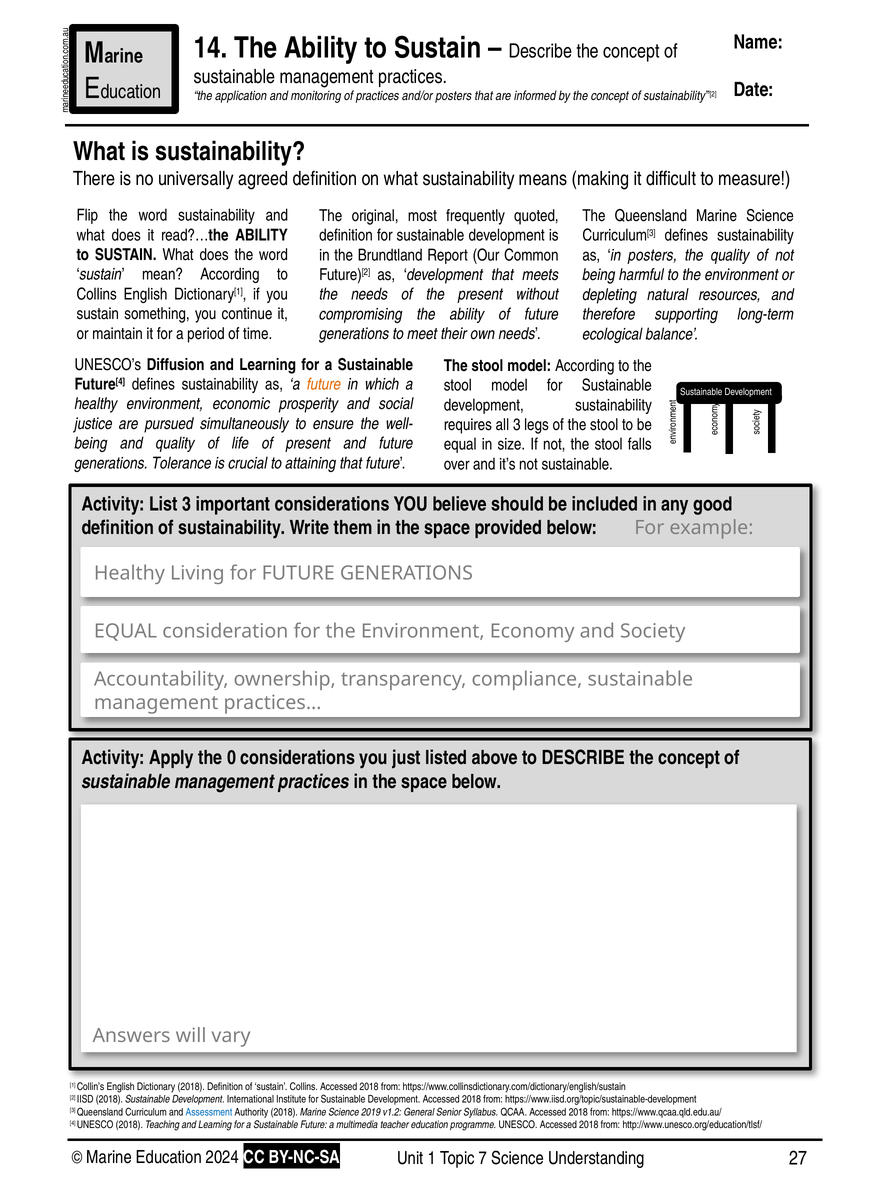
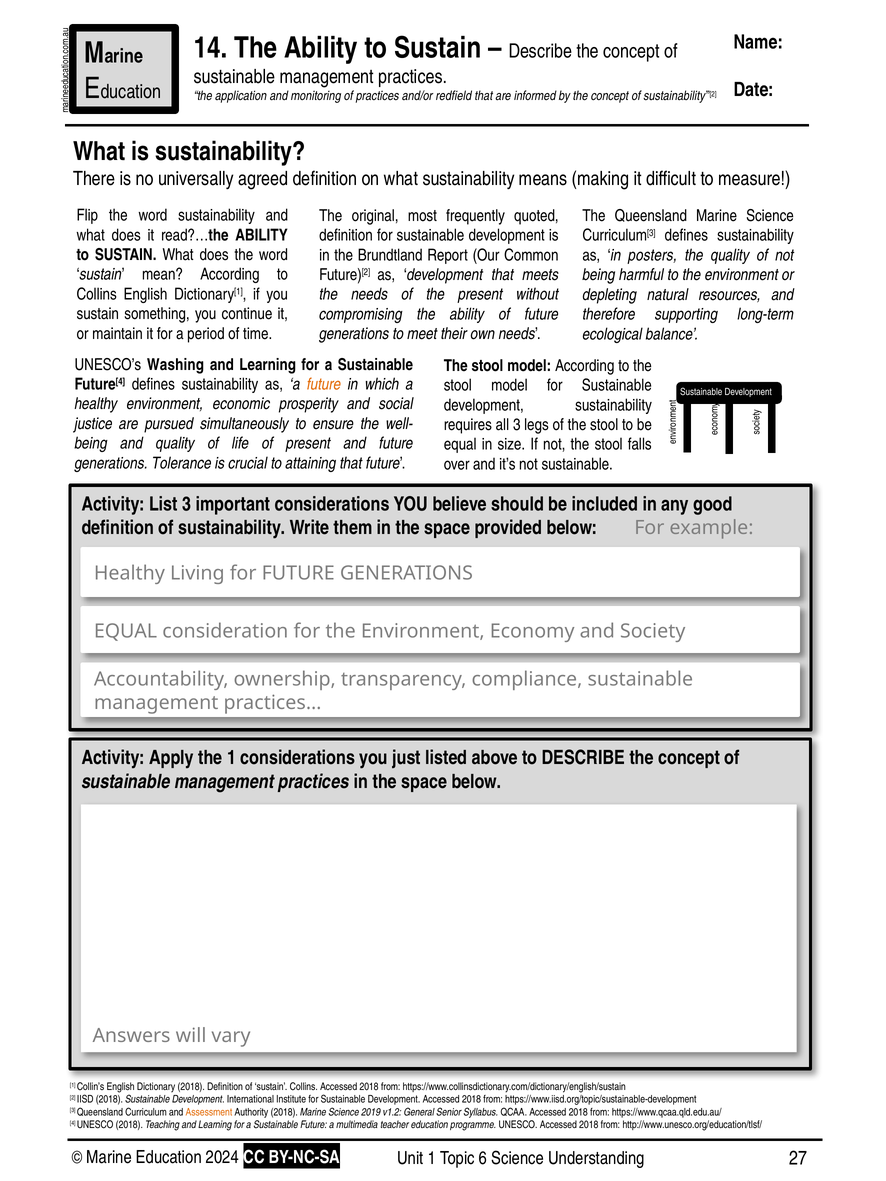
and/or posters: posters -> redfield (454, 96)
Diffusion: Diffusion -> Washing (176, 365)
the 0: 0 -> 1 (232, 758)
Assessment colour: blue -> orange (209, 1112)
7: 7 -> 6 (483, 1159)
